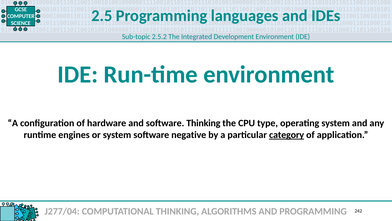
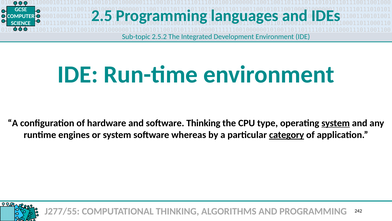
system underline: none -> present (336, 123)
negative: negative -> whereas (189, 135)
J277/04: J277/04 -> J277/55 (62, 211)
